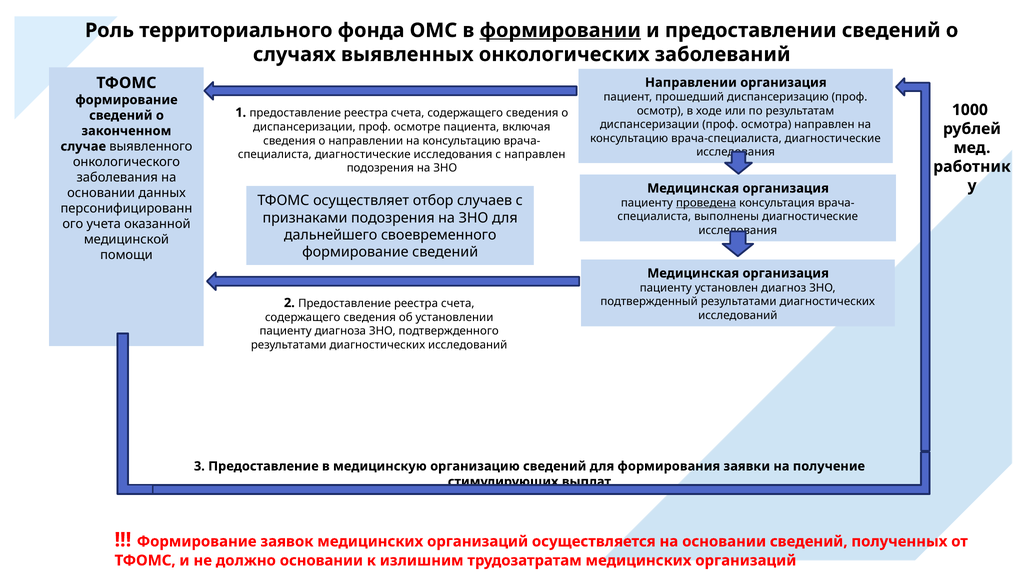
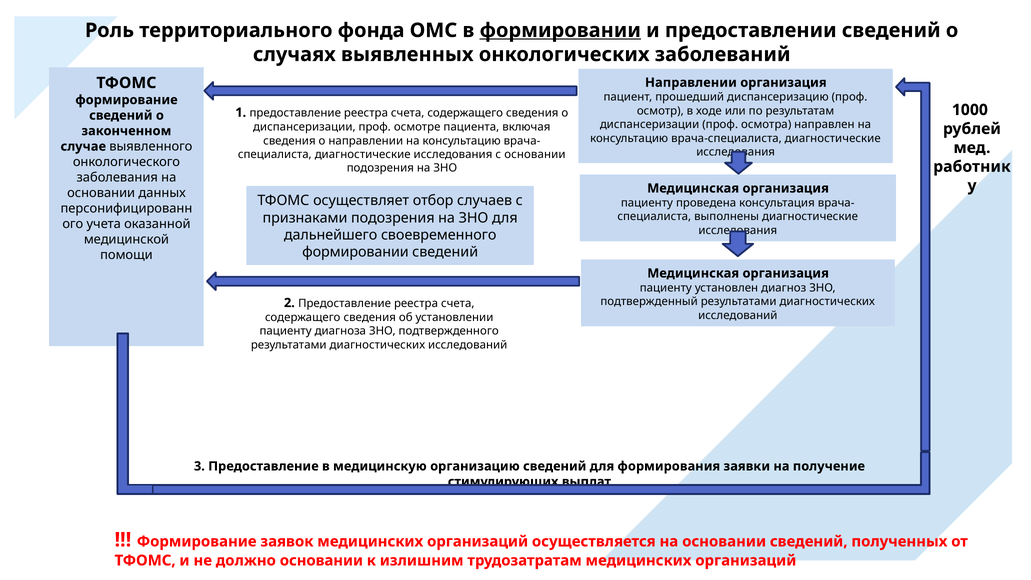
с направлен: направлен -> основании (535, 154)
проведена underline: present -> none (706, 203)
формирование: формирование -> формировании (355, 252)
